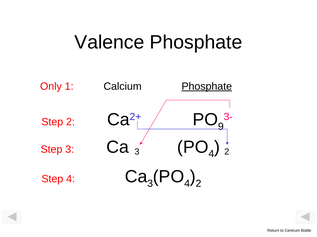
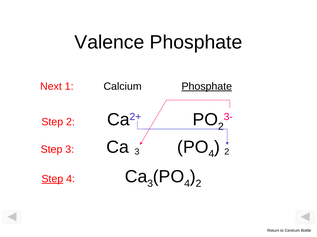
Only: Only -> Next (51, 87)
9: 9 -> 2 (221, 127)
Step underline: none -> present (52, 179)
